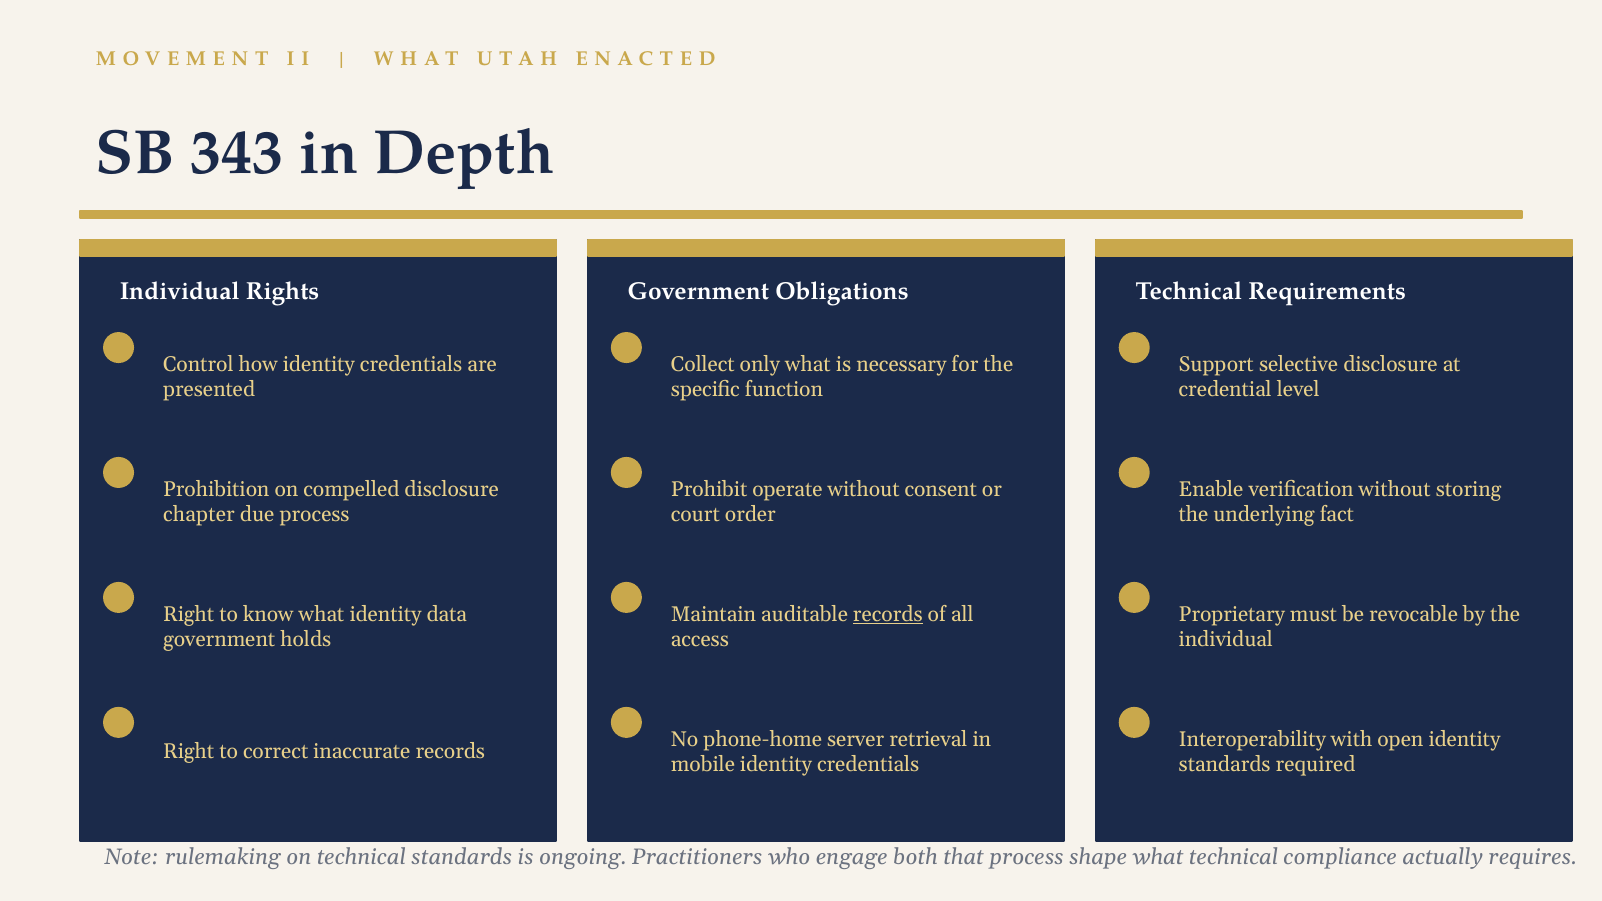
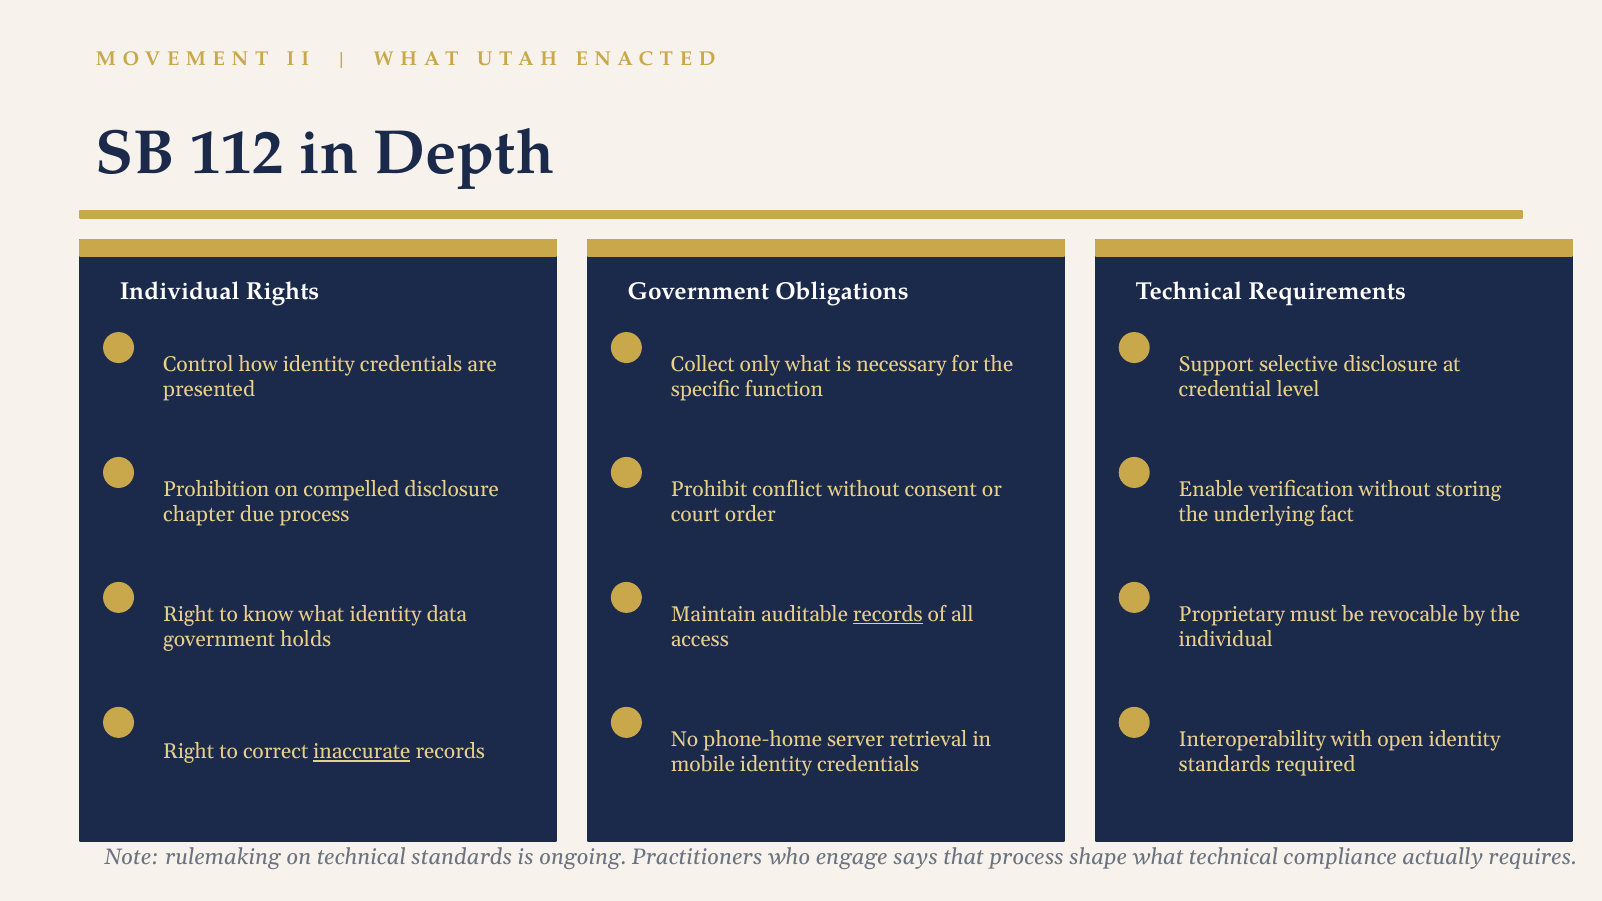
343: 343 -> 112 (237, 153)
operate: operate -> conflict (787, 489)
inaccurate underline: none -> present (362, 752)
both: both -> says (916, 857)
